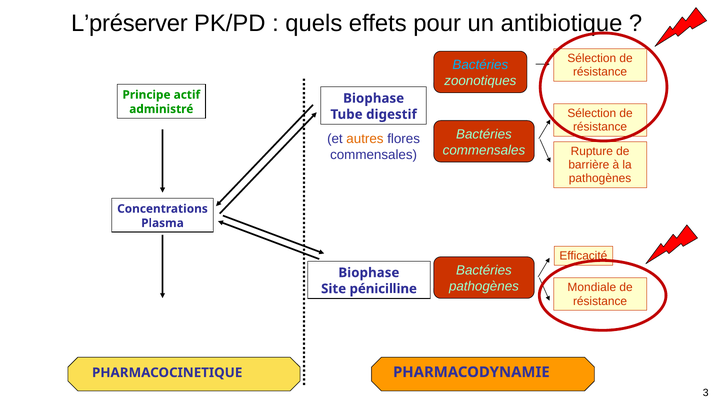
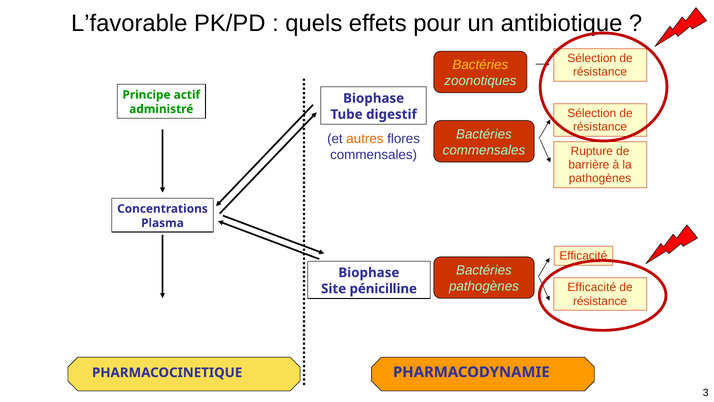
L’préserver: L’préserver -> L’favorable (129, 23)
Bactéries colour: light blue -> yellow (480, 65)
Mondiale: Mondiale -> Efficacité (592, 287)
